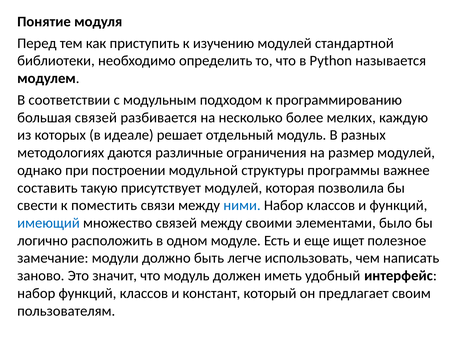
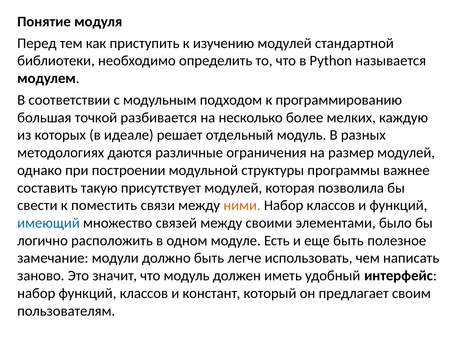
большая связей: связей -> точкой (96, 118)
ними colour: blue -> orange (242, 206)
еще ищет: ищет -> быть (348, 241)
